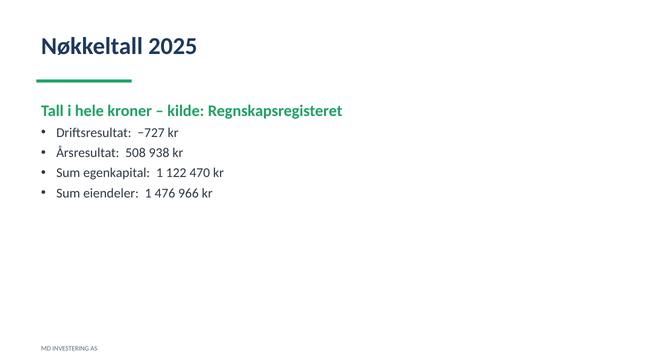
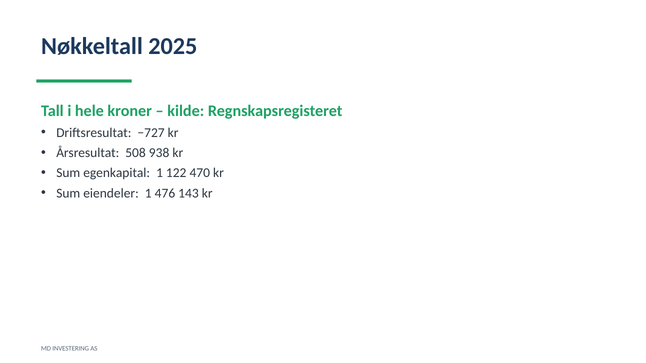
966: 966 -> 143 (188, 193)
